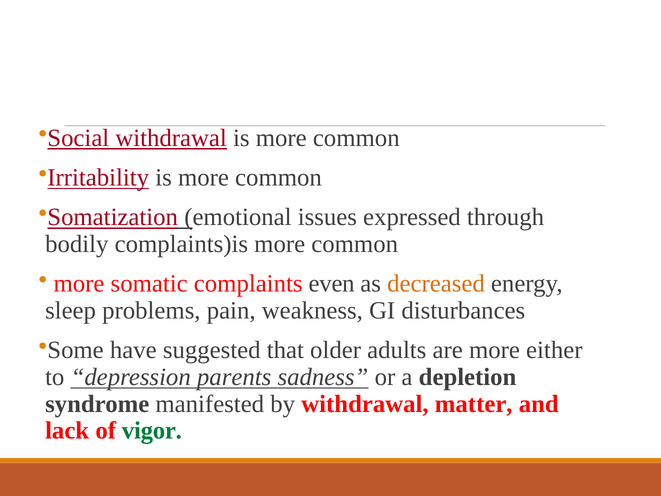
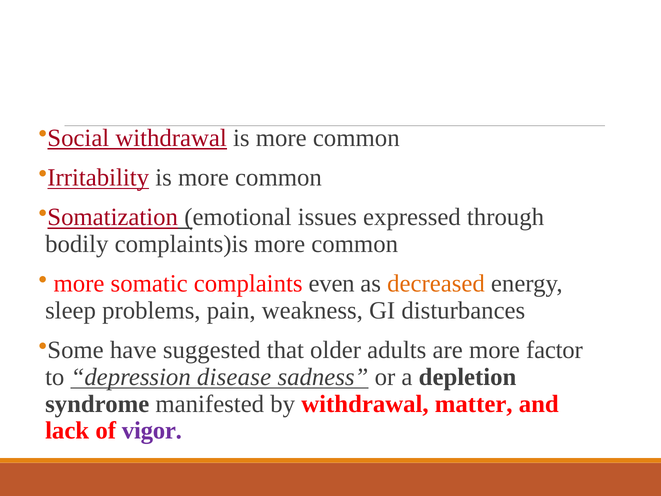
either: either -> factor (554, 350)
parents: parents -> disease (234, 377)
vigor colour: green -> purple (152, 430)
